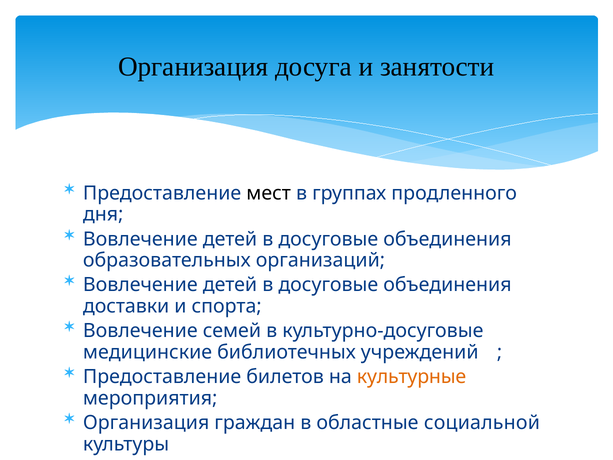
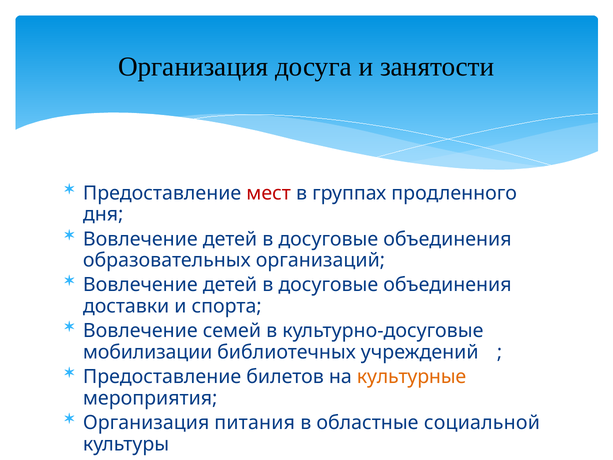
мест colour: black -> red (269, 193)
медицинские: медицинские -> мобилизации (148, 352)
граждан: граждан -> питания (255, 423)
